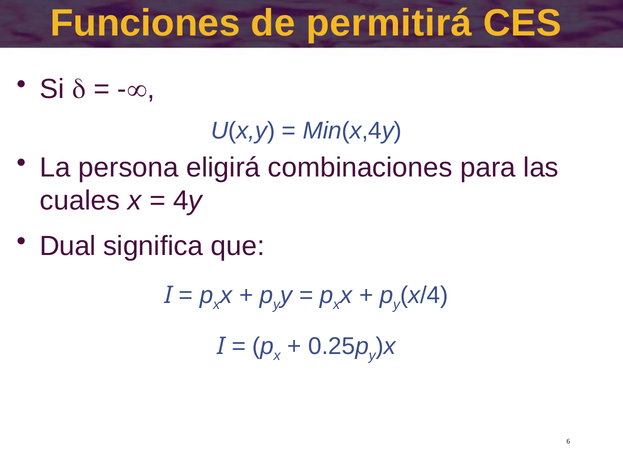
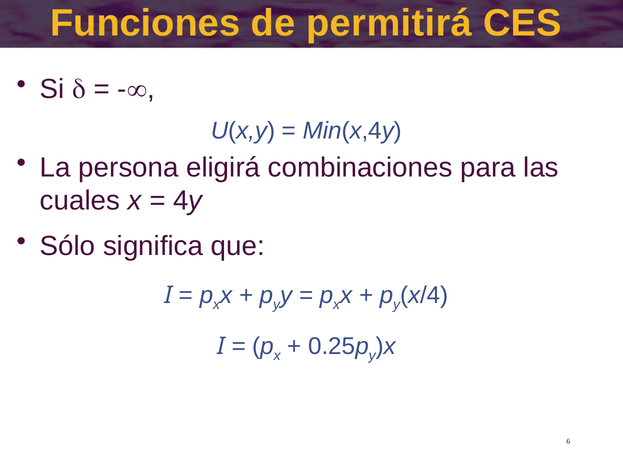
Dual: Dual -> Sólo (68, 246)
